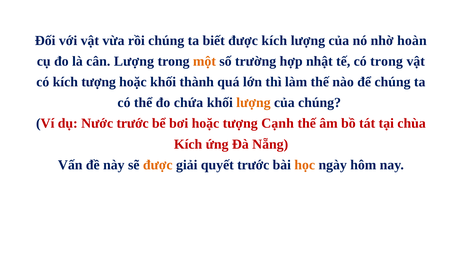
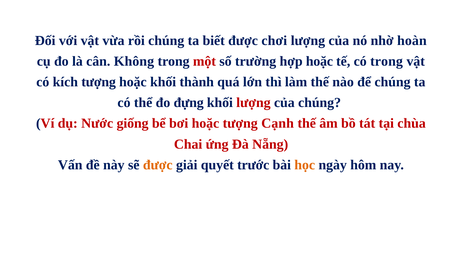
được kích: kích -> chơi (274, 41)
cân Lượng: Lượng -> Không (134, 61)
một colour: orange -> red (204, 61)
hợp nhật: nhật -> hoặc (319, 61)
chứa: chứa -> đựng (189, 103)
lượng colour: orange -> red (253, 103)
Nước trước: trước -> giống (133, 123)
Kích: Kích -> Chai (188, 144)
